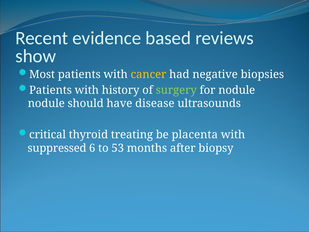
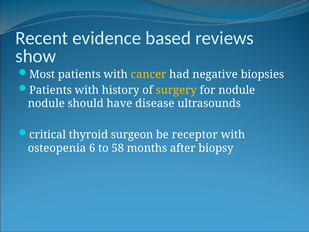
surgery colour: light green -> yellow (176, 90)
treating: treating -> surgeon (132, 135)
placenta: placenta -> receptor (195, 135)
suppressed: suppressed -> osteopenia (57, 148)
53: 53 -> 58 (118, 148)
